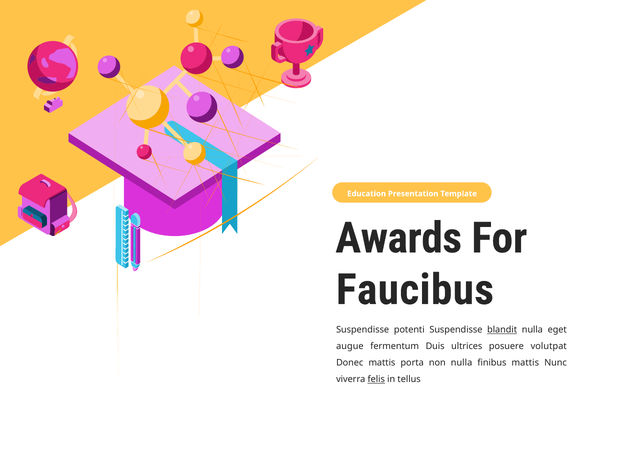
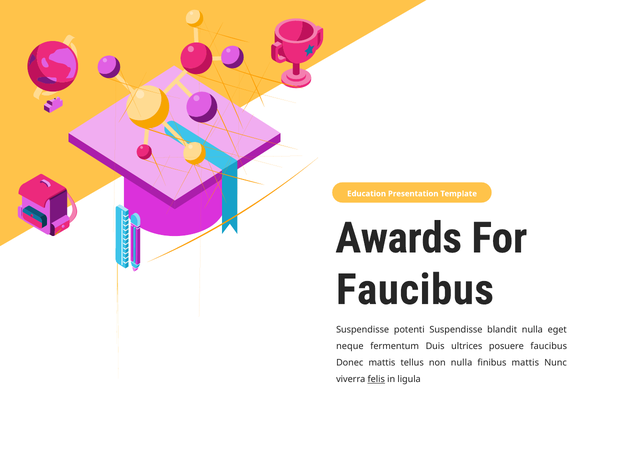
blandit underline: present -> none (502, 330)
augue: augue -> neque (350, 347)
posuere volutpat: volutpat -> faucibus (549, 347)
porta: porta -> tellus (412, 363)
tellus: tellus -> ligula (409, 379)
